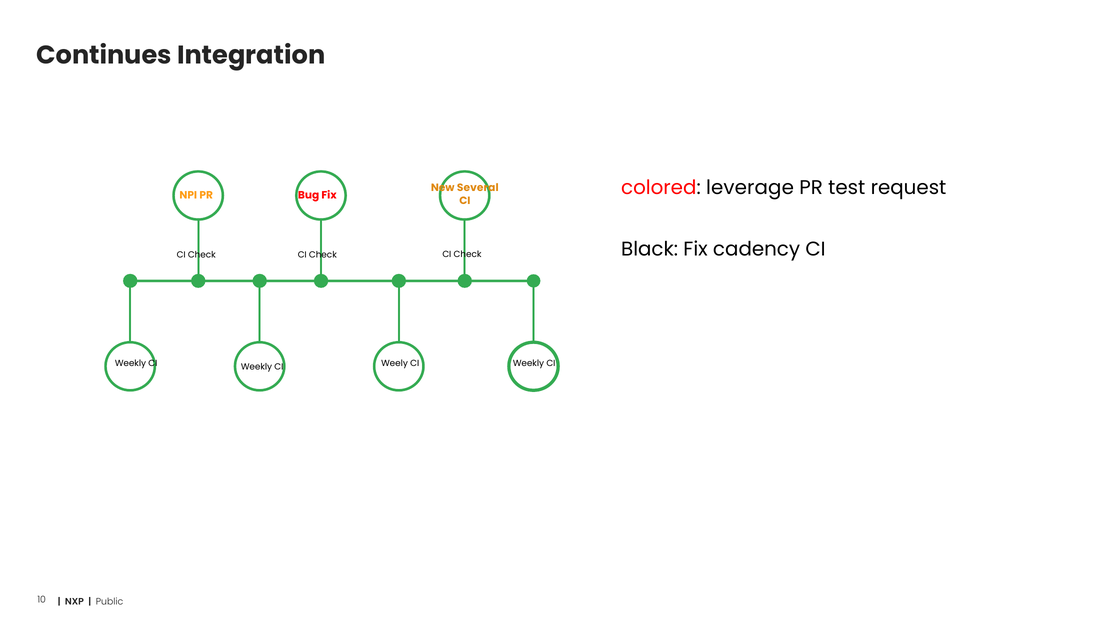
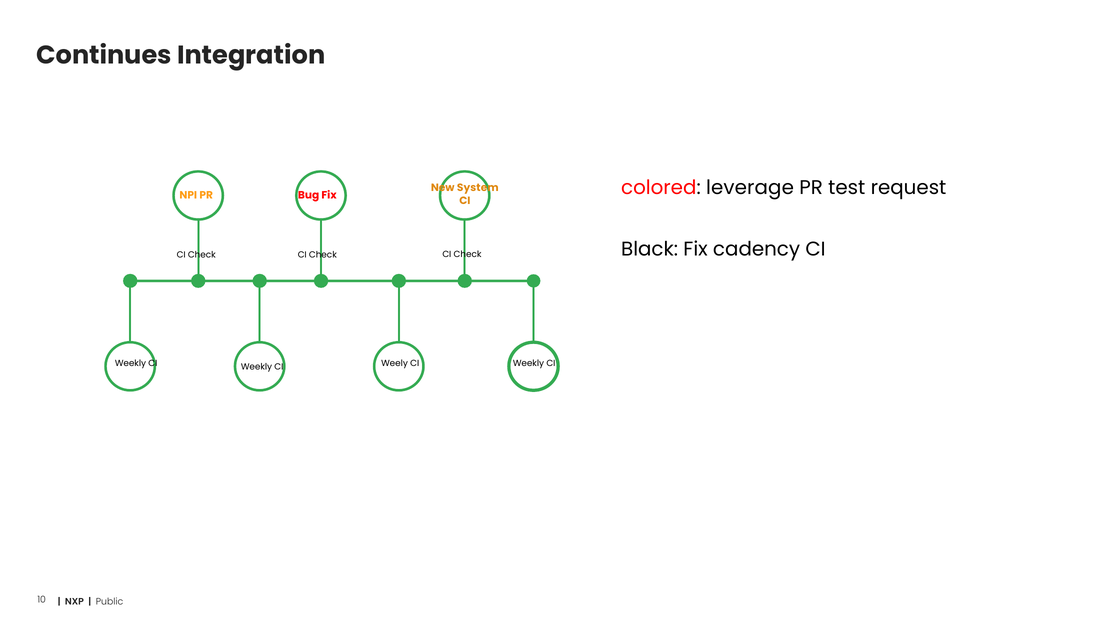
Several: Several -> System (478, 188)
